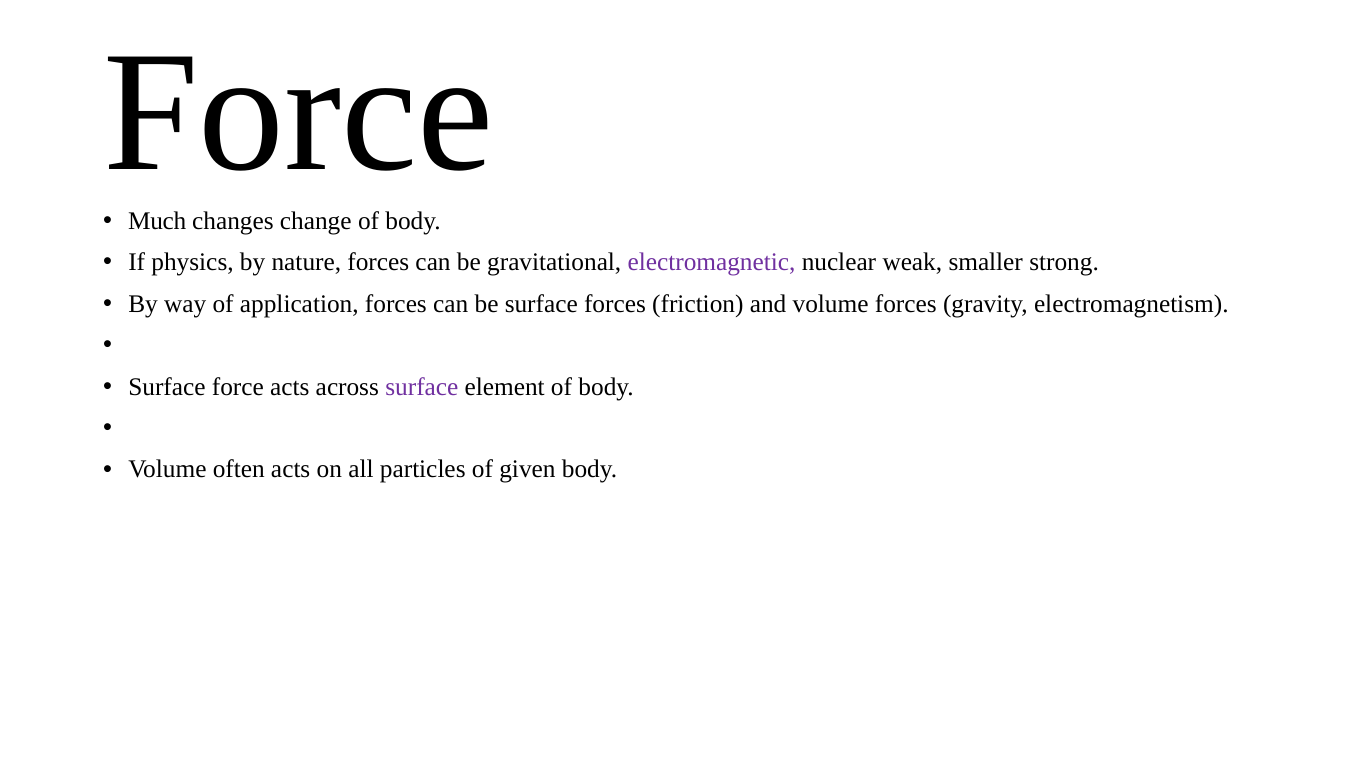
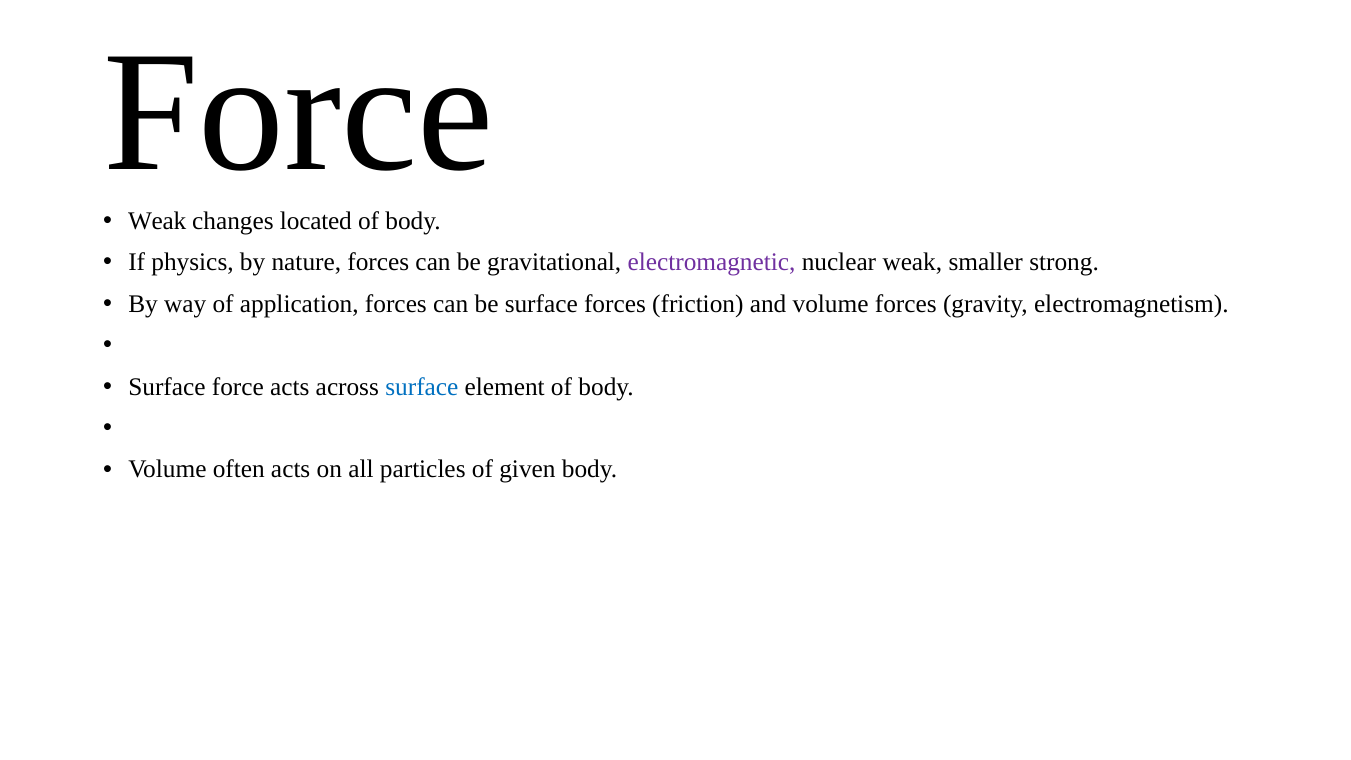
Much: Much -> Weak (157, 221)
change: change -> located (316, 221)
surface colour: purple -> blue (422, 387)
